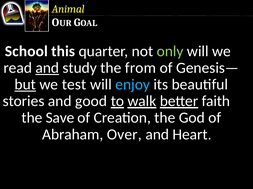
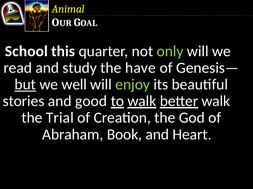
and underline: present -> none (47, 68)
from: from -> have (140, 68)
test: test -> well (74, 85)
enjoy colour: light blue -> light green (133, 85)
faith: faith -> walk (216, 101)
Save: Save -> Trial (60, 118)
Over: Over -> Book (124, 135)
